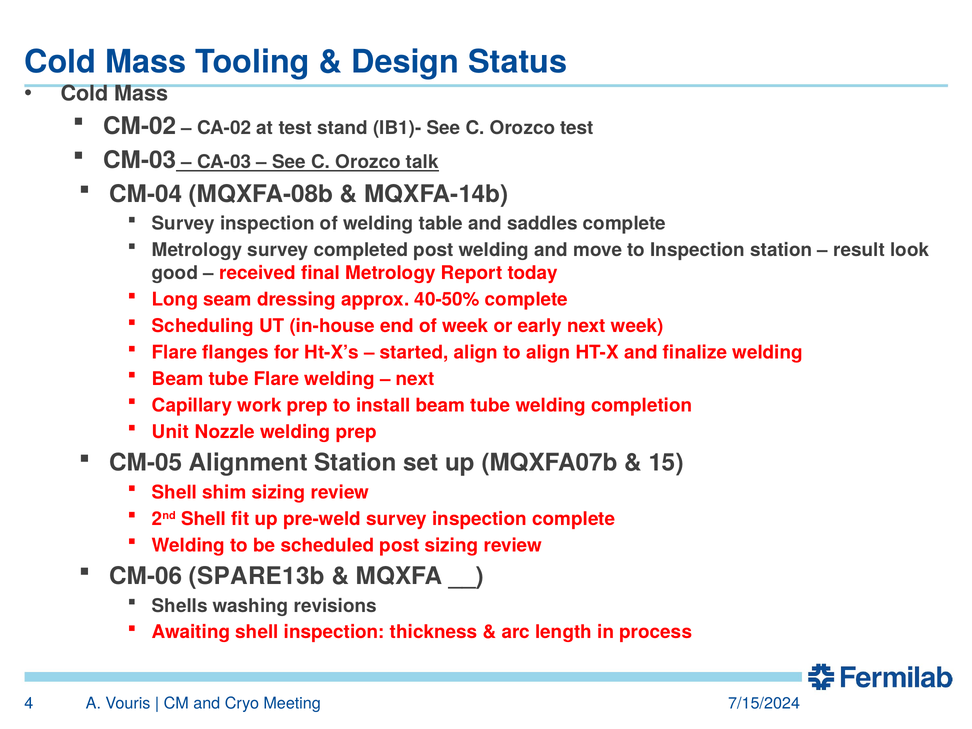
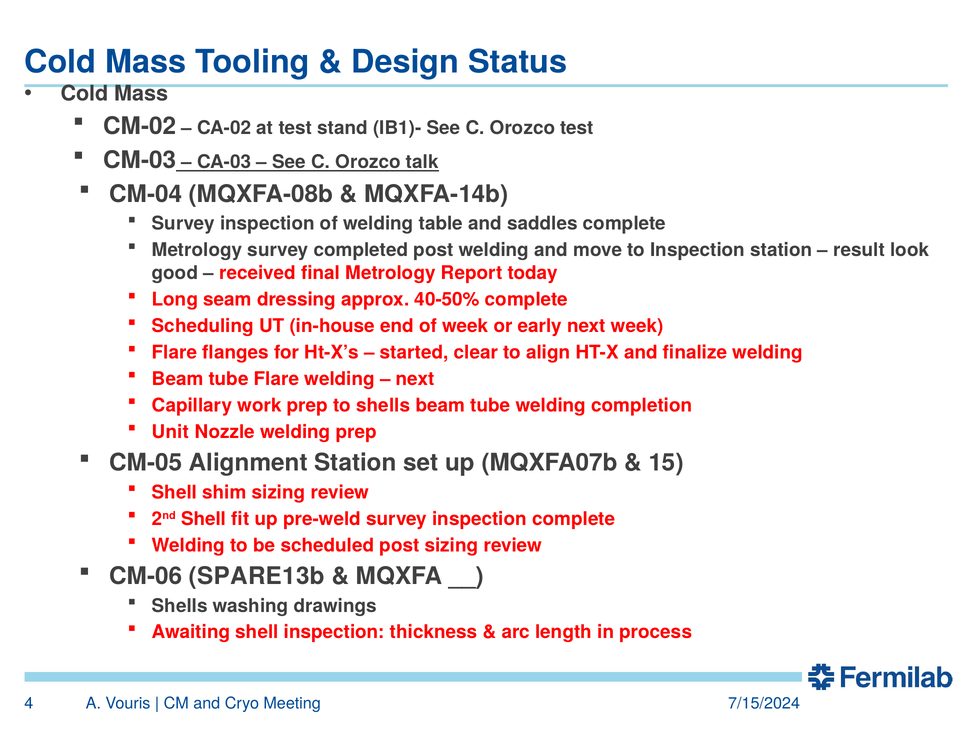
started align: align -> clear (476, 352)
to install: install -> shells (383, 405)
revisions: revisions -> drawings (335, 606)
